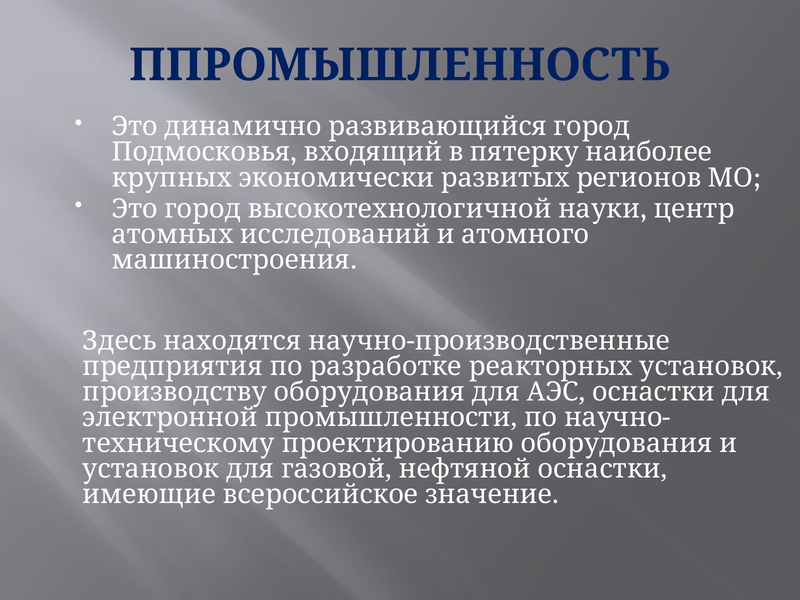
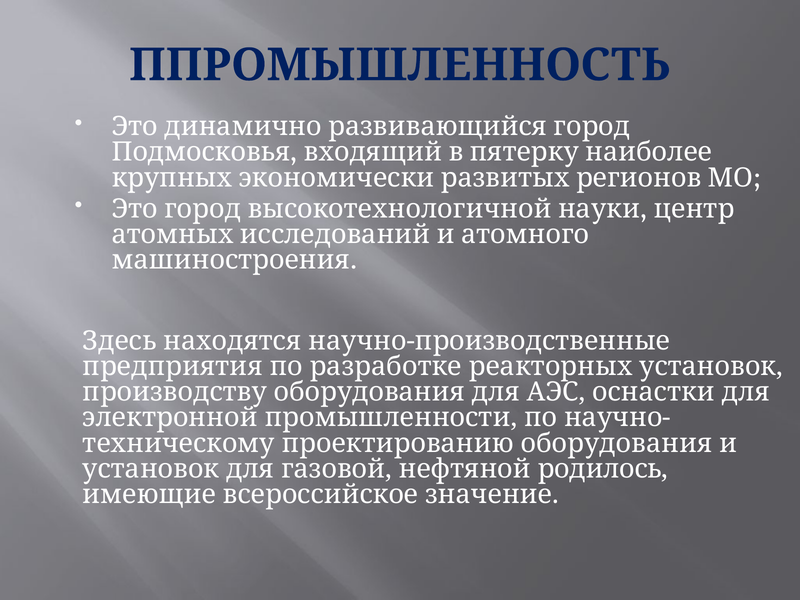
нефтяной оснастки: оснастки -> родилось (603, 469)
